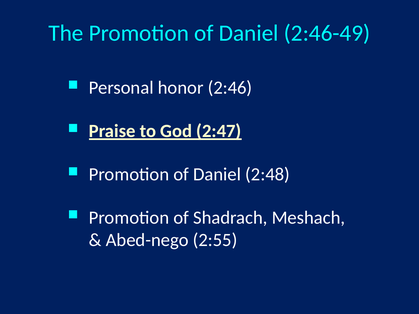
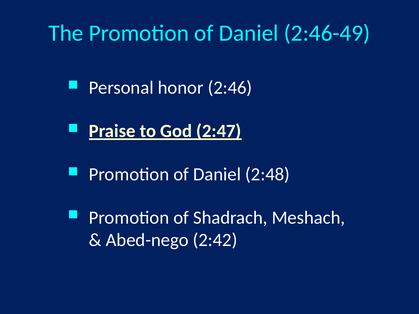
2:55: 2:55 -> 2:42 (215, 240)
